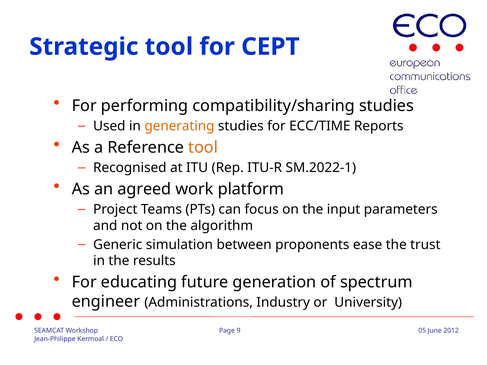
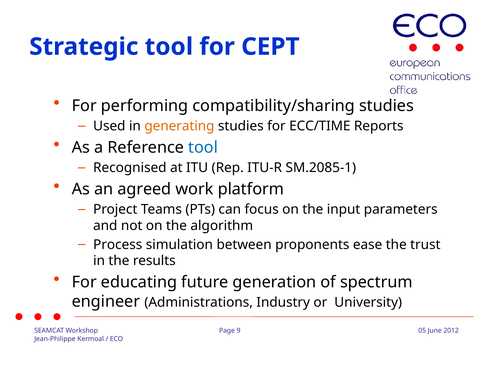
tool colour: orange -> blue (203, 148)
SM.2022-1: SM.2022-1 -> SM.2085-1 (321, 168)
Generic: Generic -> Process (118, 245)
